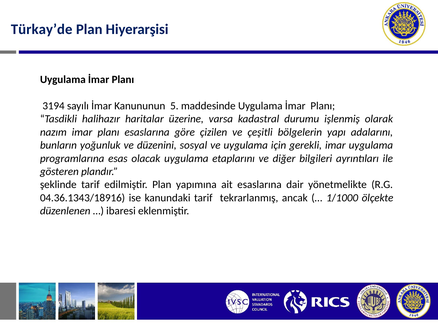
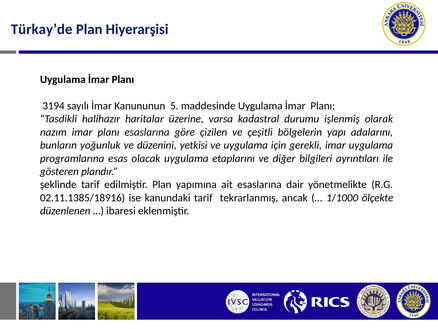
sosyal: sosyal -> yetkisi (194, 145)
04.36.1343/18916: 04.36.1343/18916 -> 02.11.1385/18916 (83, 198)
